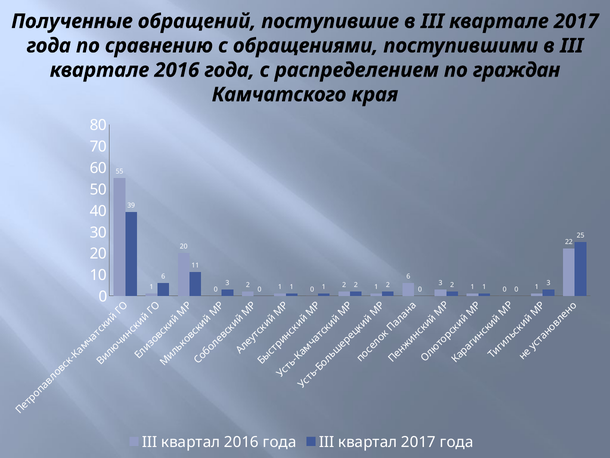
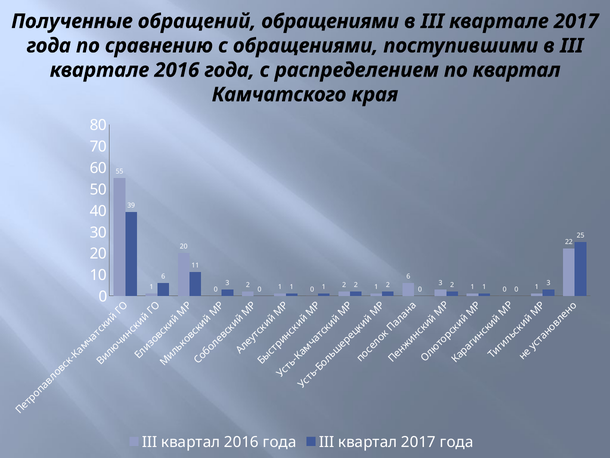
обращений поступившие: поступившие -> обращениями (330, 21)
по граждан: граждан -> квартал (517, 70)
